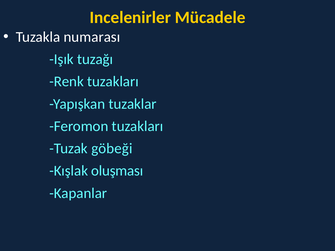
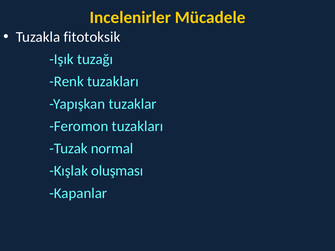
numarası: numarası -> fitotoksik (92, 37)
göbeği: göbeği -> normal (112, 149)
